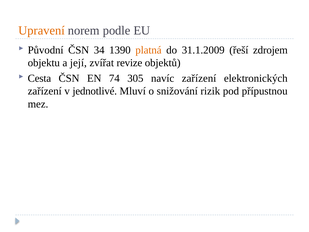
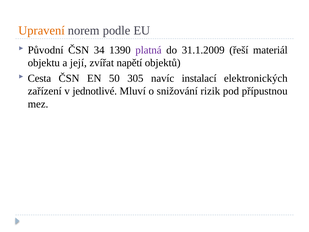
platná colour: orange -> purple (148, 50)
zdrojem: zdrojem -> materiál (270, 50)
revize: revize -> napětí (129, 63)
74: 74 -> 50 (114, 78)
navíc zařízení: zařízení -> instalací (199, 78)
